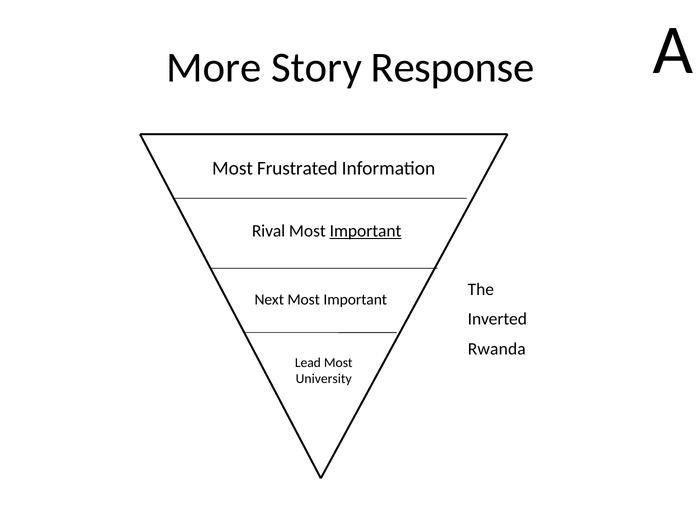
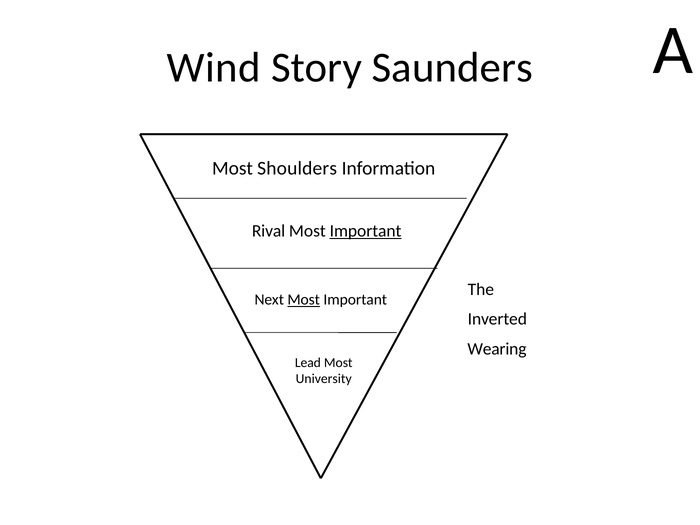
More: More -> Wind (214, 68)
Response: Response -> Saunders (452, 68)
Frustrated: Frustrated -> Shoulders (297, 168)
Most underline: none -> present (304, 300)
Rwanda: Rwanda -> Wearing (497, 349)
